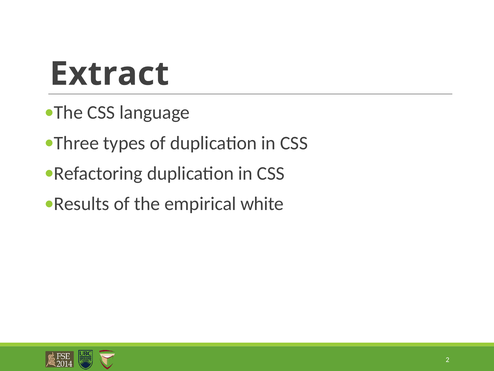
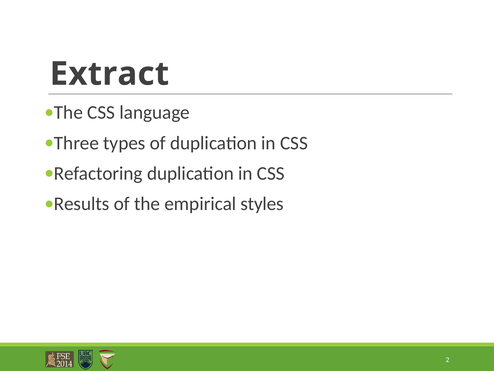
white: white -> styles (262, 204)
